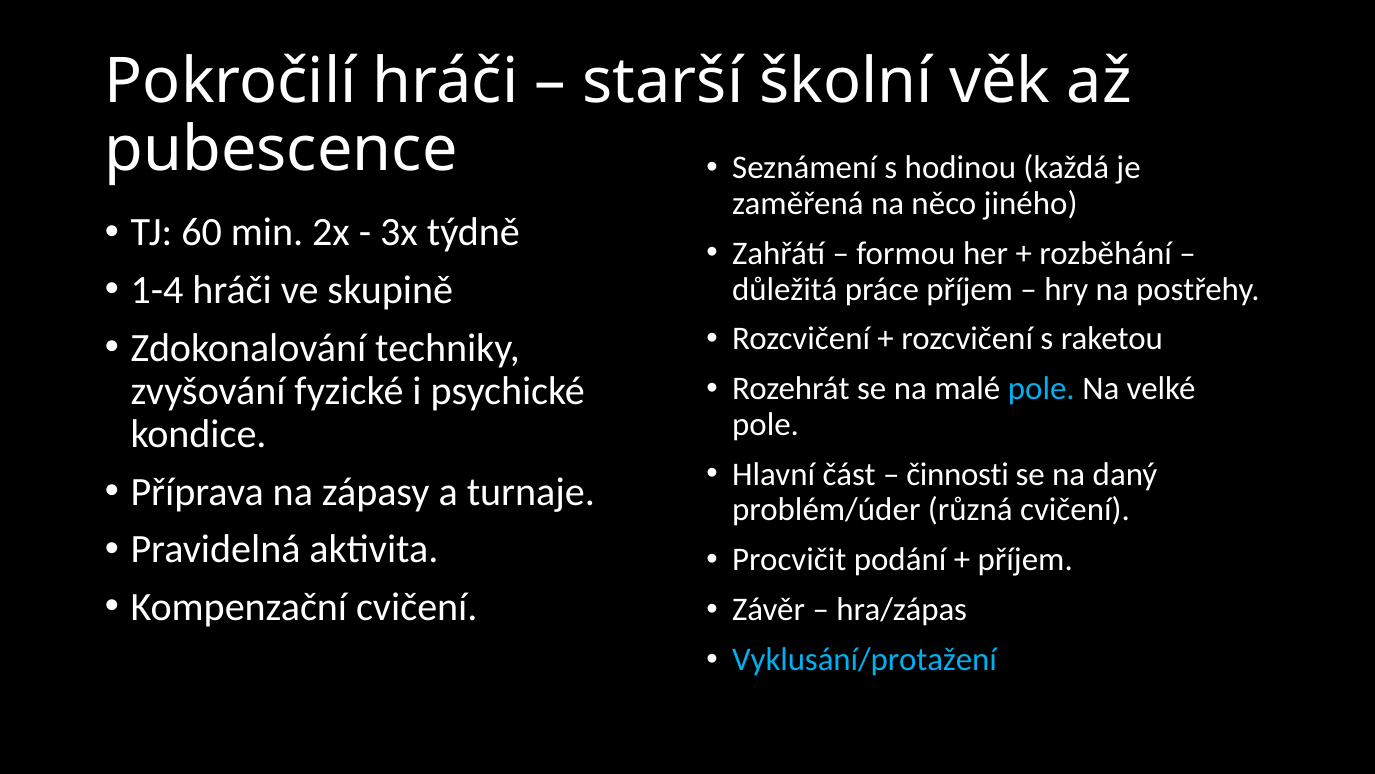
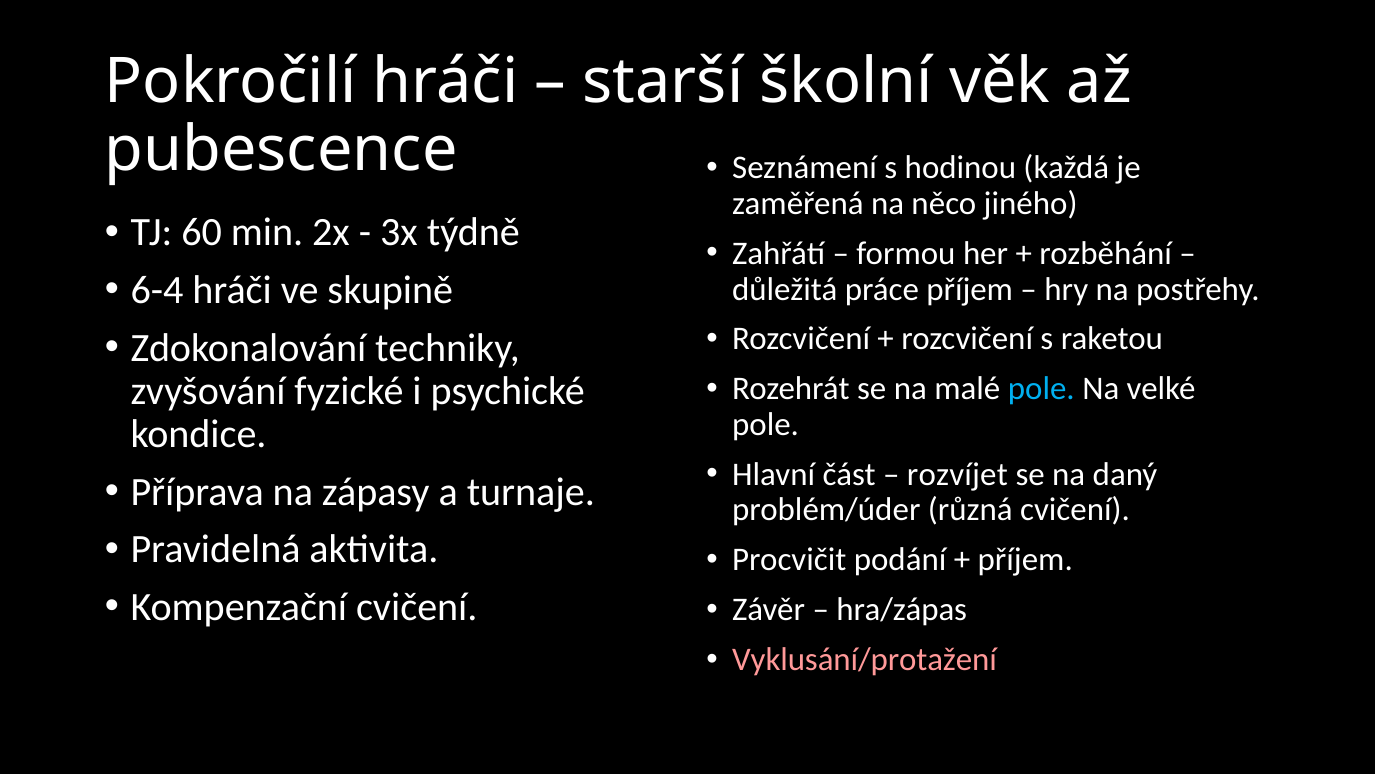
1-4: 1-4 -> 6-4 (157, 290)
činnosti: činnosti -> rozvíjet (957, 474)
Vyklusání/protažení colour: light blue -> pink (865, 659)
